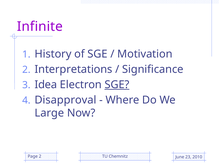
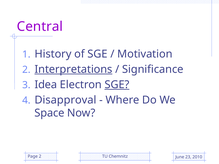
Infinite: Infinite -> Central (40, 26)
Interpretations underline: none -> present (73, 69)
Large: Large -> Space (49, 113)
